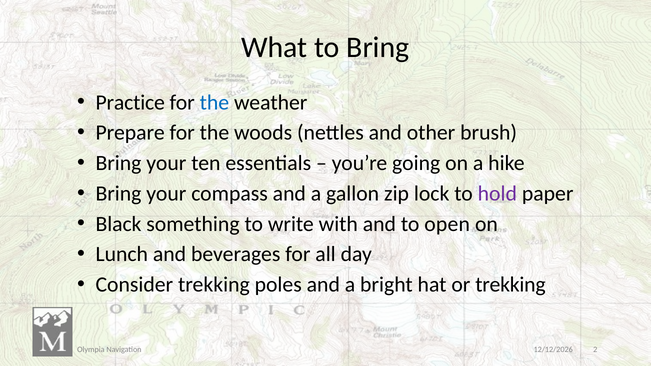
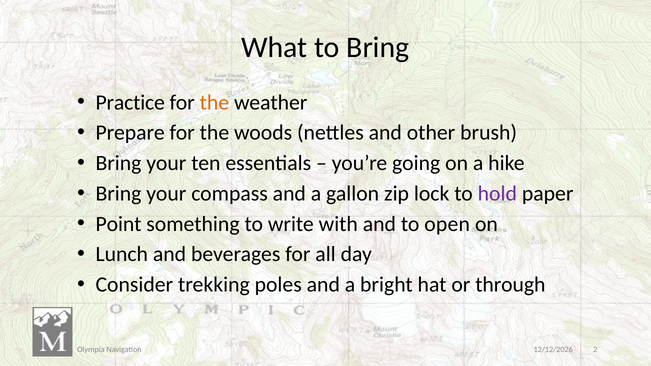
the colour: blue -> orange (214, 102)
Black: Black -> Point (119, 224)
or trekking: trekking -> through (510, 285)
